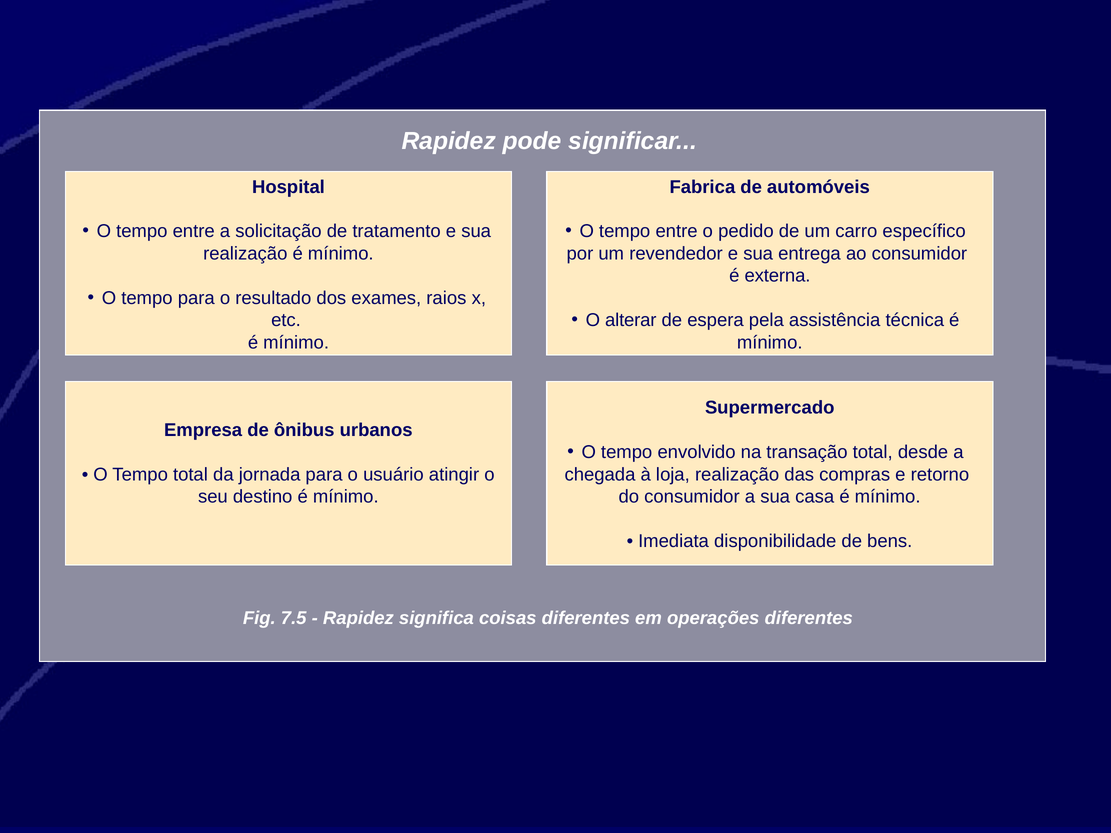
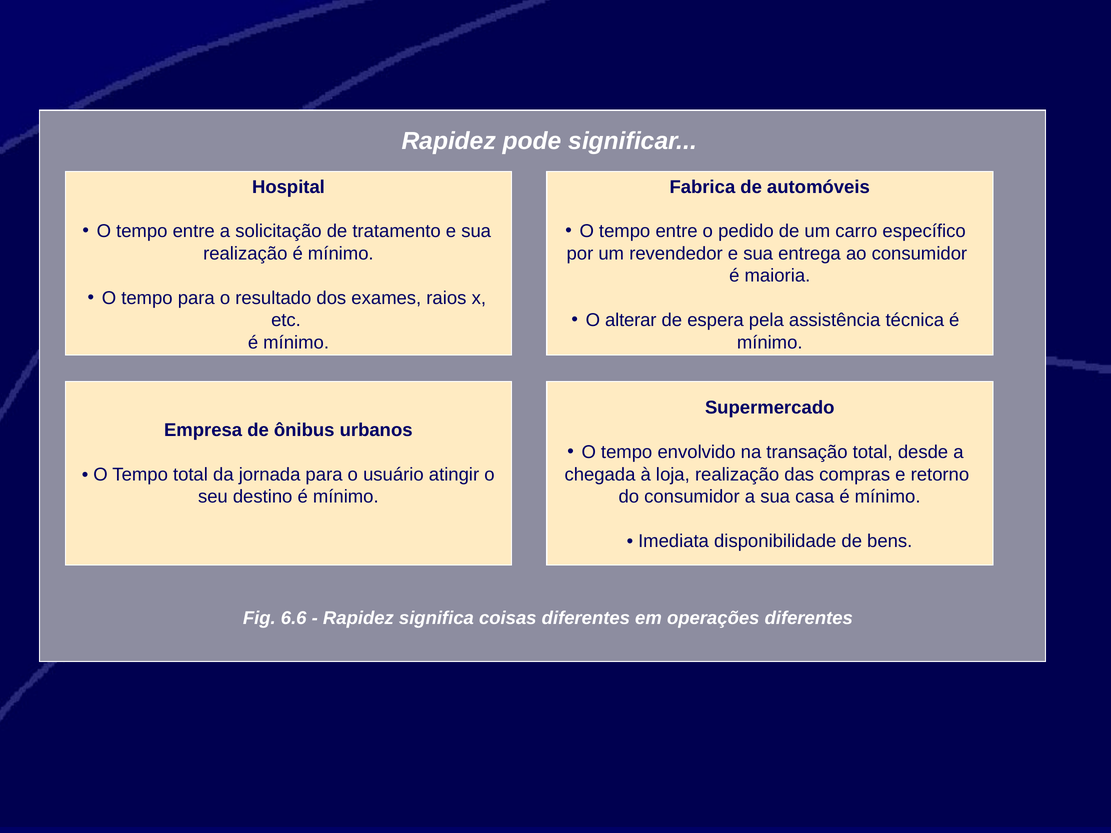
externa: externa -> maioria (777, 276)
7.5: 7.5 -> 6.6 (294, 618)
